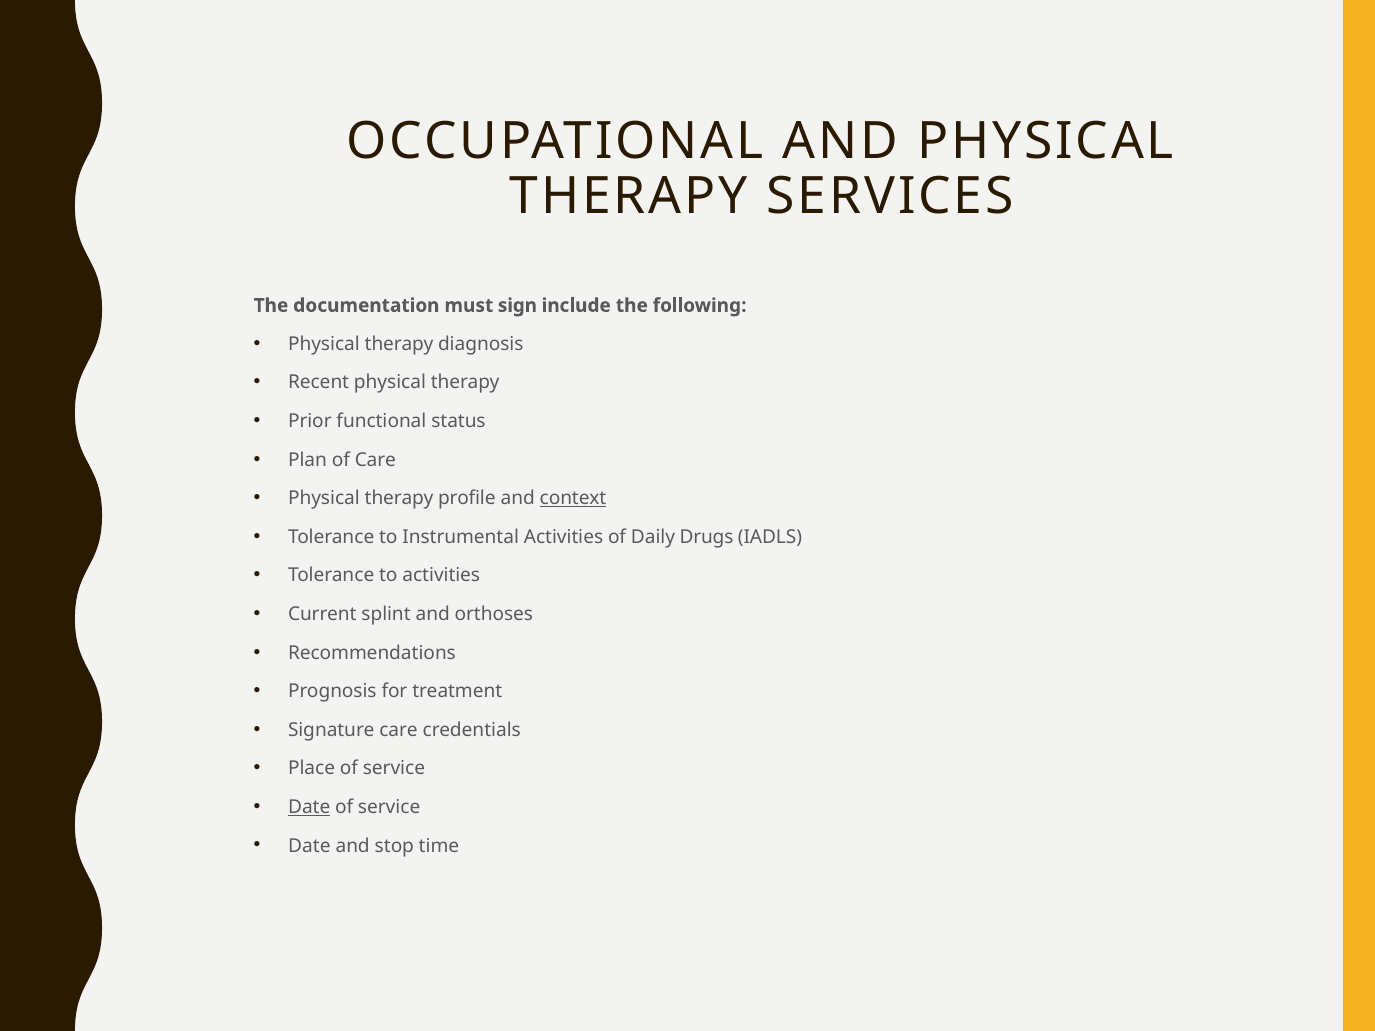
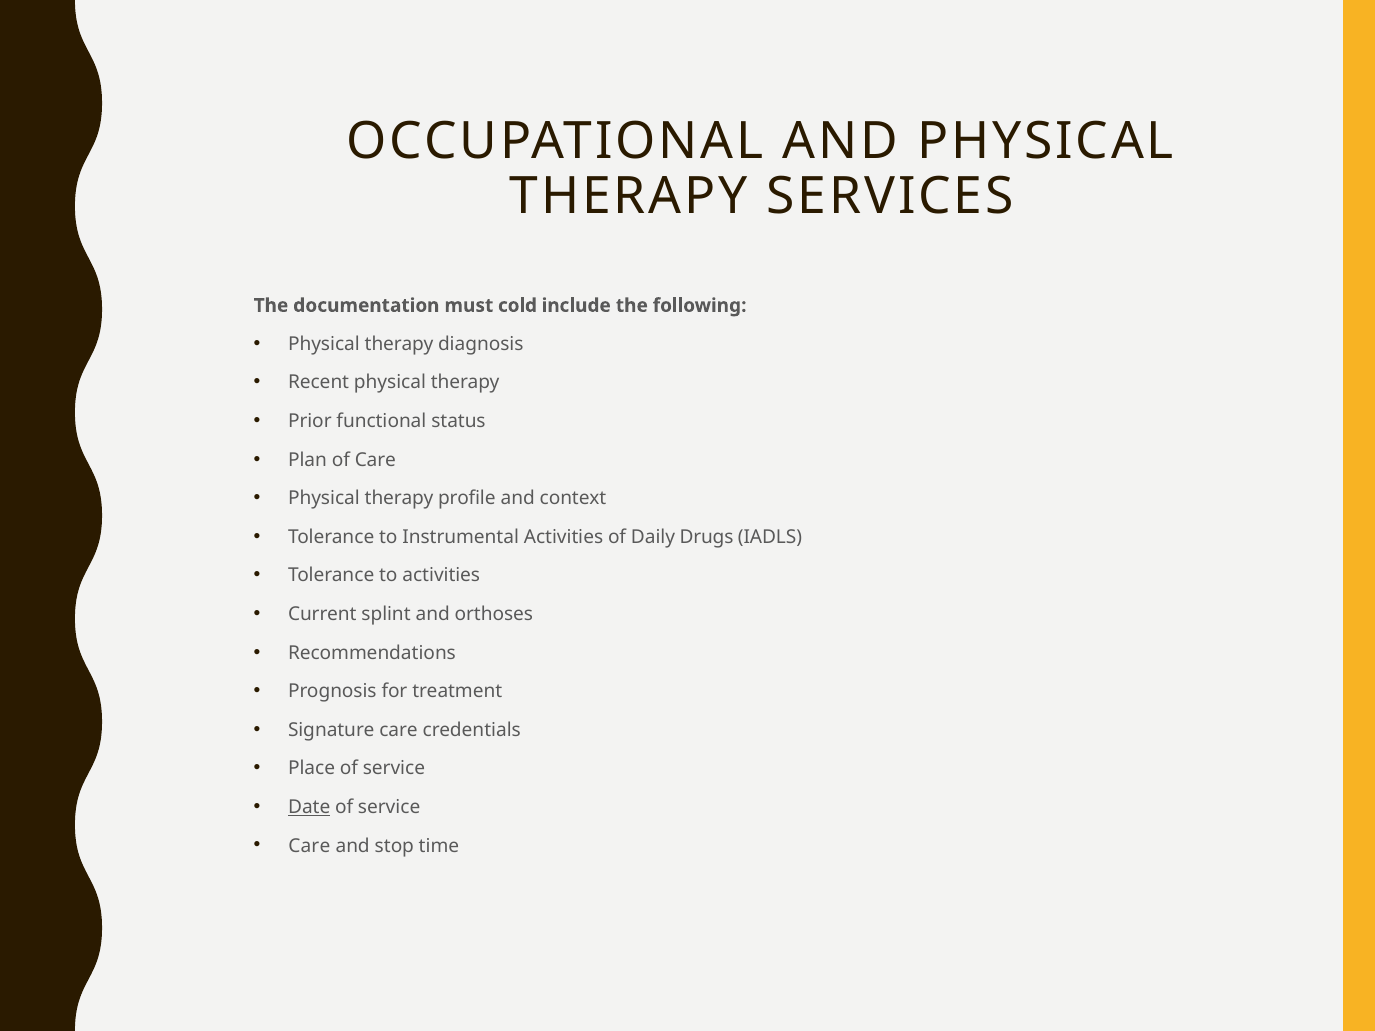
sign: sign -> cold (517, 306)
context underline: present -> none (573, 499)
Date: Date -> Care (309, 846)
